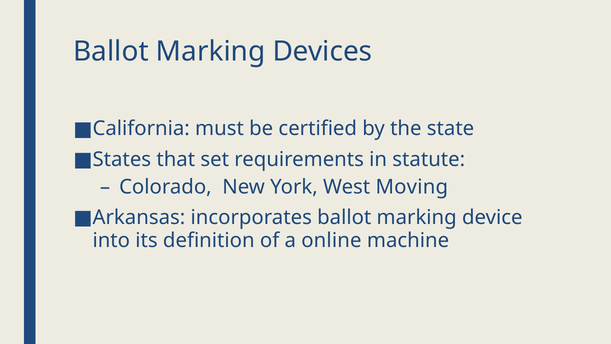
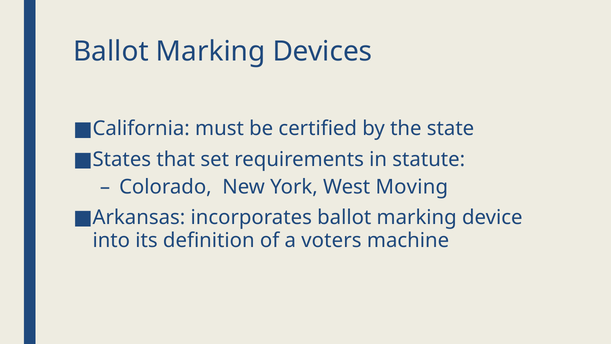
online: online -> voters (331, 240)
